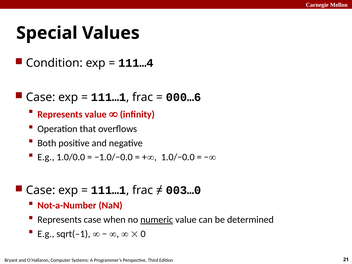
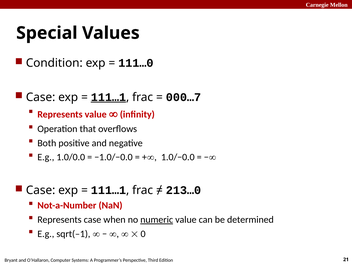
111…4: 111…4 -> 111…0 (136, 63)
111…1 underline: none -> present (108, 97)
000…6: 000…6 -> 000…7 (183, 97)
003…0: 003…0 -> 213…0 (183, 190)
